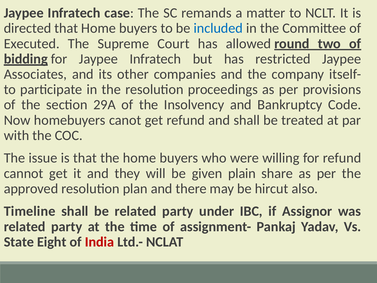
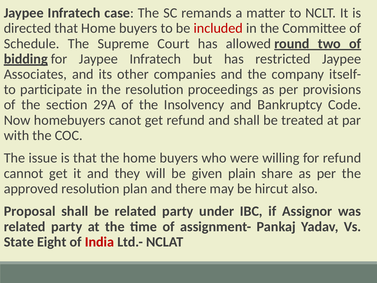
included colour: blue -> red (218, 28)
Executed: Executed -> Schedule (32, 44)
Timeline: Timeline -> Proposal (30, 211)
